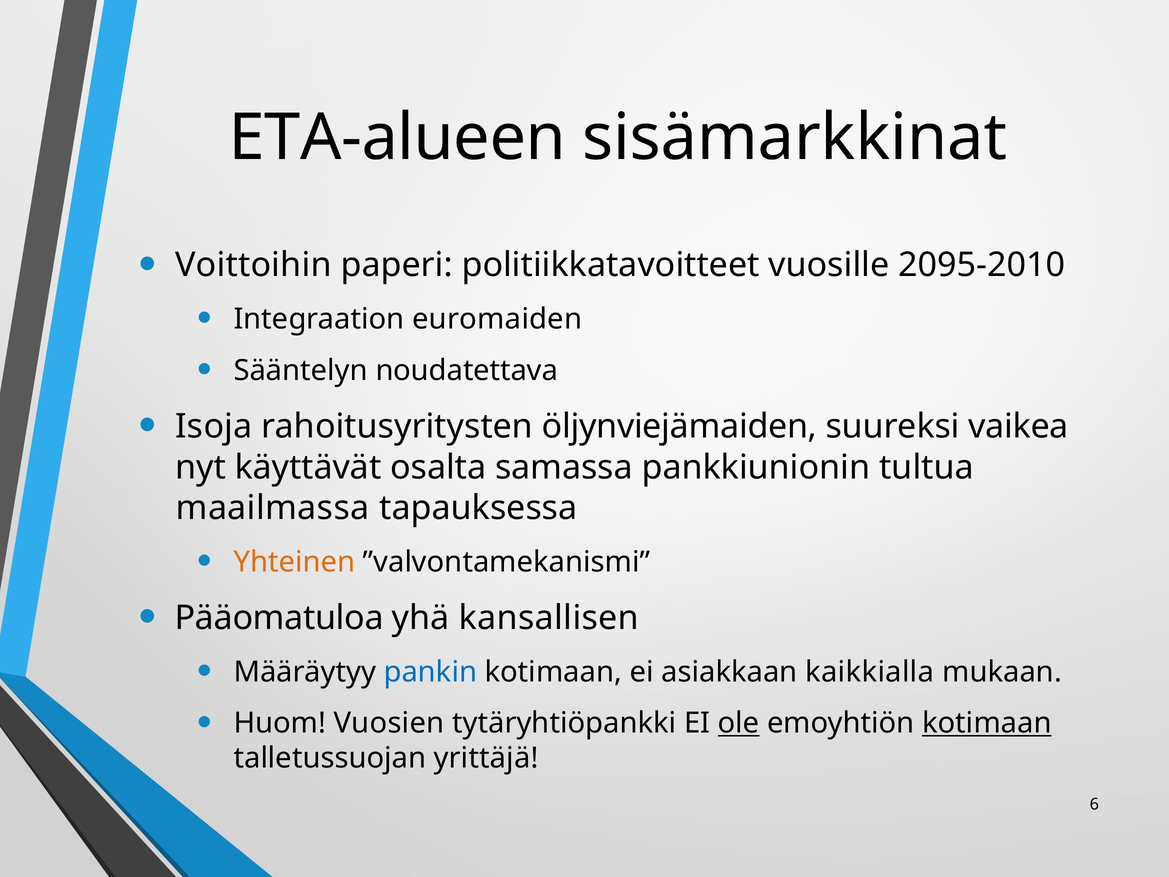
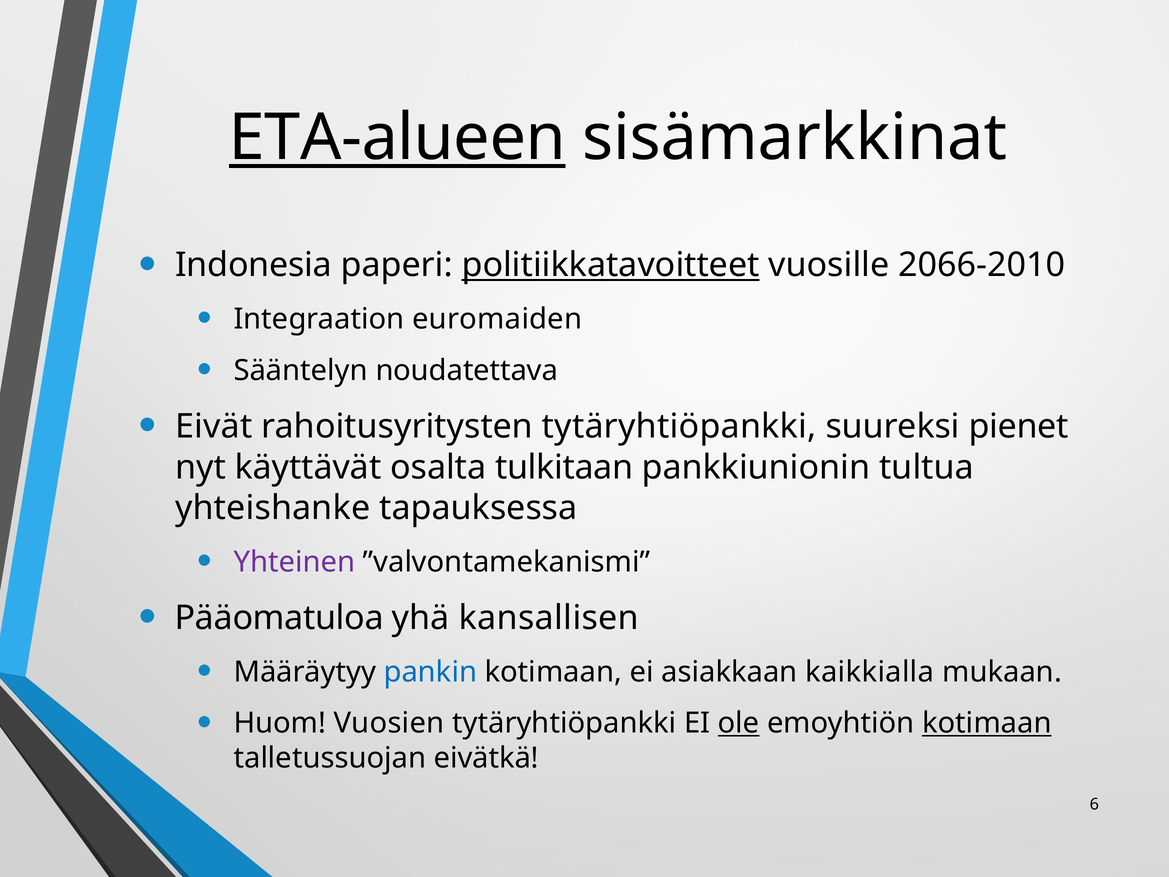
ETA-alueen underline: none -> present (397, 138)
Voittoihin: Voittoihin -> Indonesia (254, 265)
politiikkatavoitteet underline: none -> present (611, 265)
2095-2010: 2095-2010 -> 2066-2010 (982, 265)
Isoja: Isoja -> Eivät (214, 426)
rahoitusyritysten öljynviejämaiden: öljynviejämaiden -> tytäryhtiöpankki (679, 426)
vaikea: vaikea -> pienet (1019, 426)
samassa: samassa -> tulkitaan (564, 467)
maailmassa: maailmassa -> yhteishanke (273, 508)
Yhteinen colour: orange -> purple (294, 562)
yrittäjä: yrittäjä -> eivätkä (486, 758)
